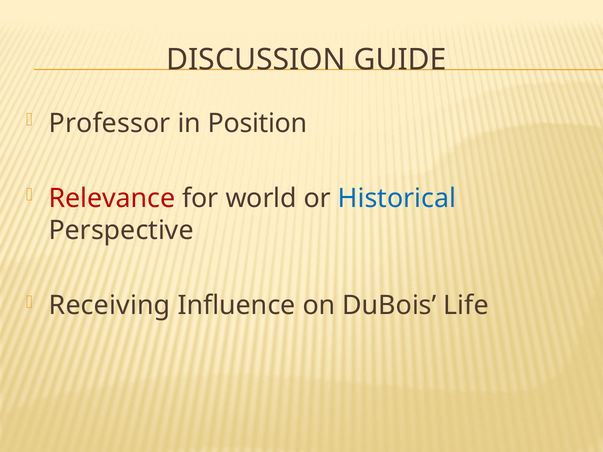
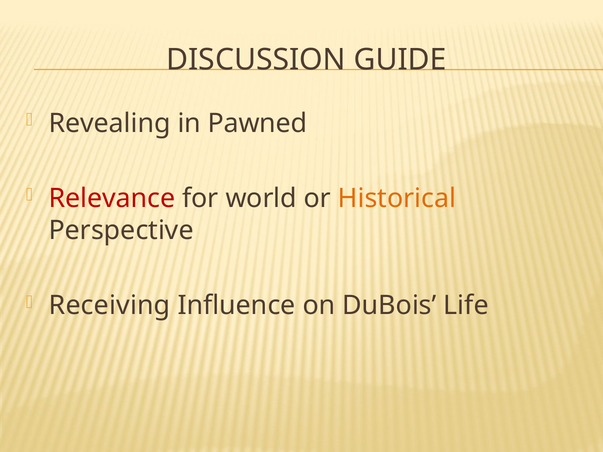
Professor: Professor -> Revealing (110, 123)
Position: Position -> Pawned (258, 123)
Historical colour: blue -> orange (397, 198)
